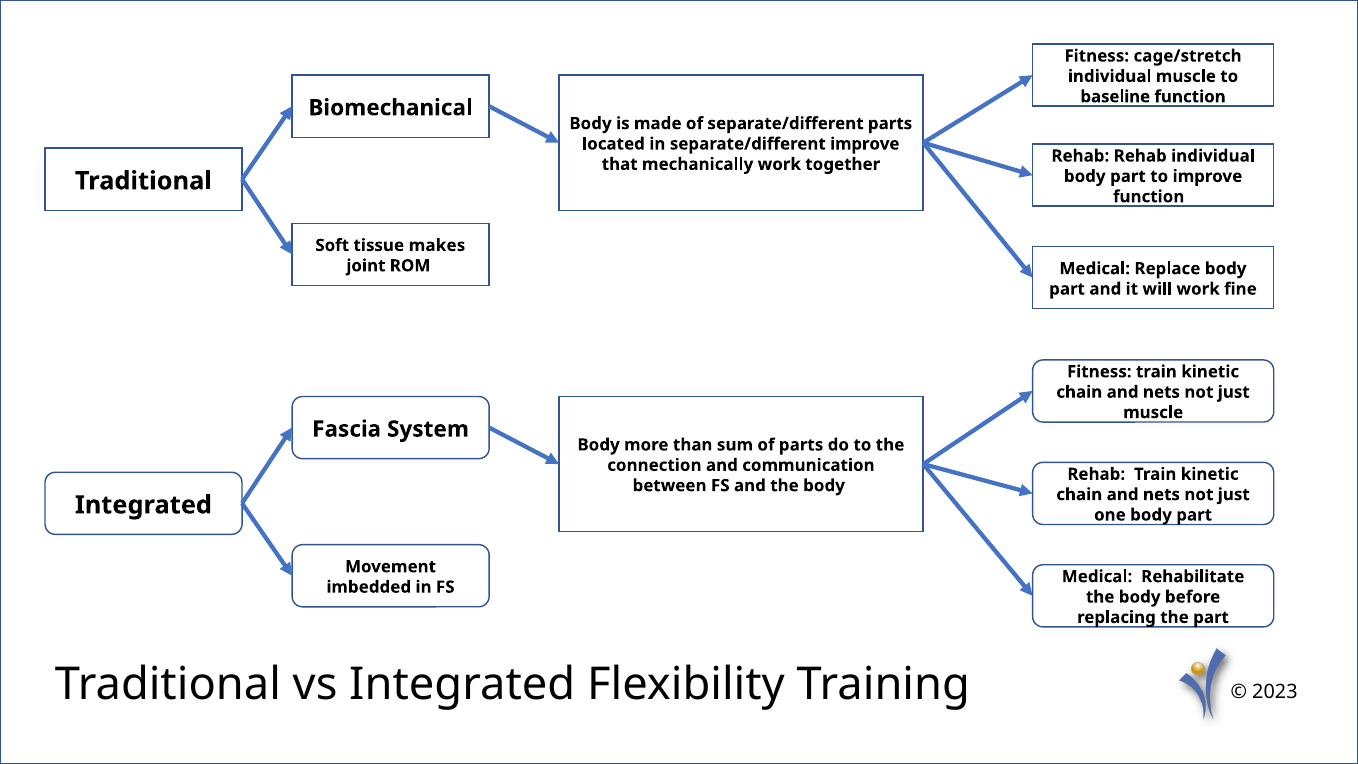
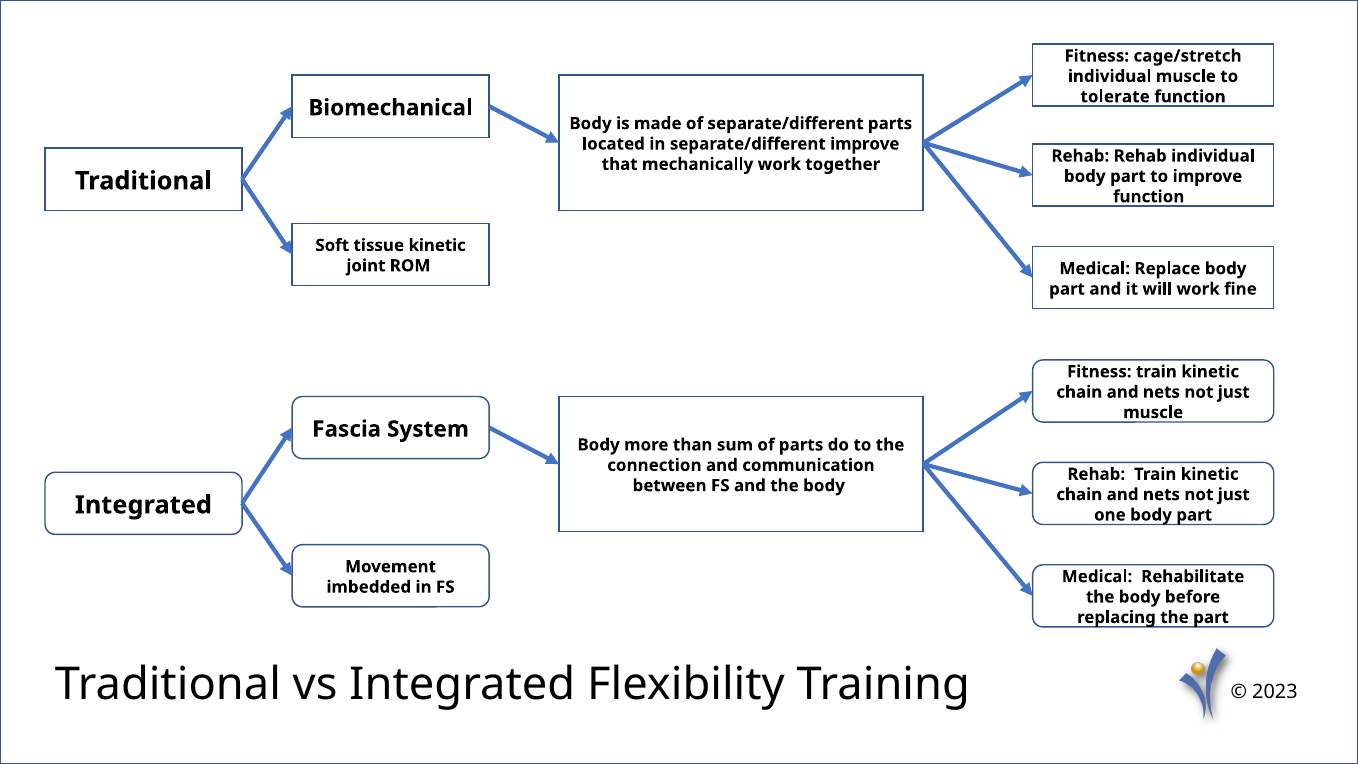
baseline: baseline -> tolerate (1115, 97)
tissue makes: makes -> kinetic (437, 245)
